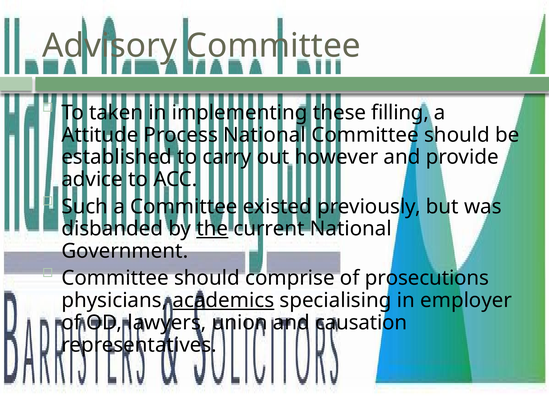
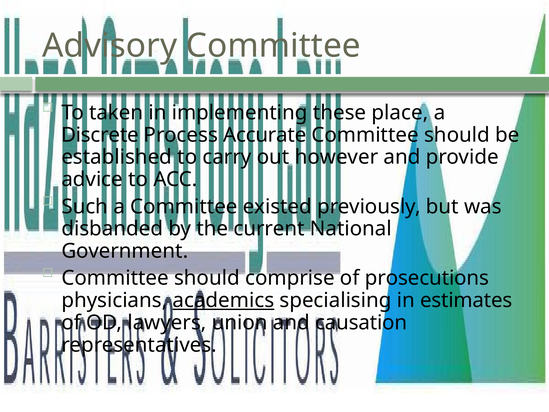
filling: filling -> place (400, 113)
Attitude: Attitude -> Discrete (100, 135)
Process National: National -> Accurate (265, 135)
the underline: present -> none (212, 229)
employer: employer -> estimates (466, 300)
